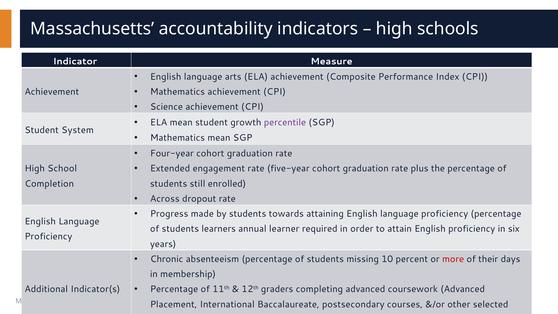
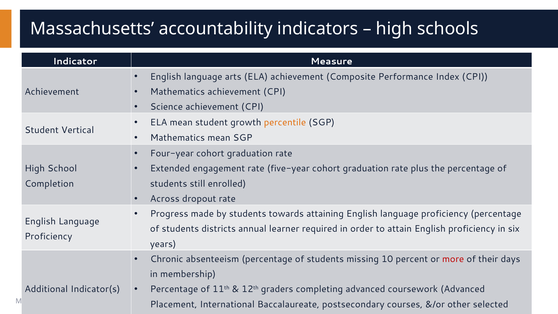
percentile colour: purple -> orange (285, 123)
System: System -> Vertical (78, 130)
learners: learners -> districts (219, 229)
